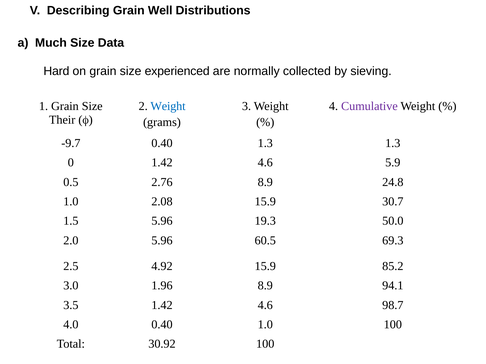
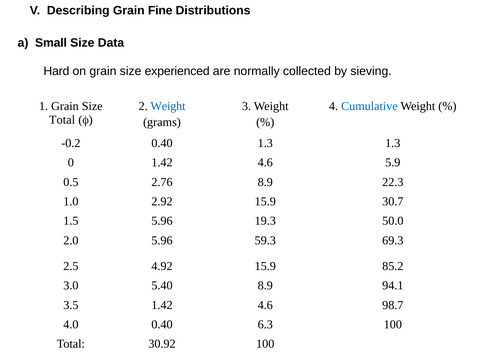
Well: Well -> Fine (160, 11)
Much: Much -> Small (51, 43)
Cumulative colour: purple -> blue (369, 106)
Their: Their -> Total (62, 120)
-9.7: -9.7 -> -0.2 (71, 143)
24.8: 24.8 -> 22.3 (393, 182)
2.08: 2.08 -> 2.92 (162, 202)
60.5: 60.5 -> 59.3 (265, 241)
1.96: 1.96 -> 5.40 (162, 286)
0.40 1.0: 1.0 -> 6.3 (265, 325)
